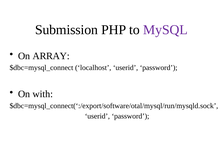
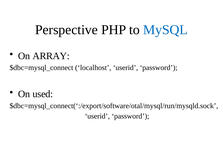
Submission: Submission -> Perspective (66, 30)
MySQL colour: purple -> blue (165, 30)
with: with -> used (43, 94)
